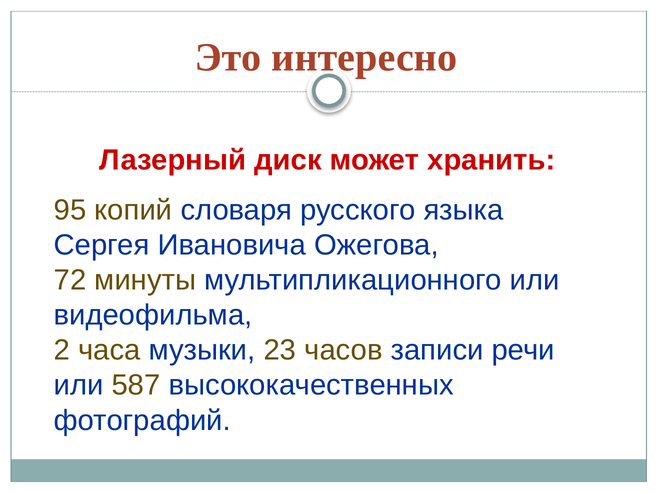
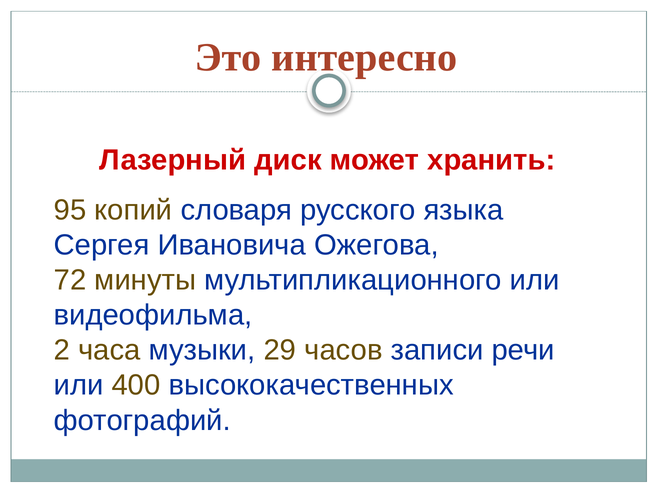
23: 23 -> 29 (280, 351)
587: 587 -> 400 (136, 386)
